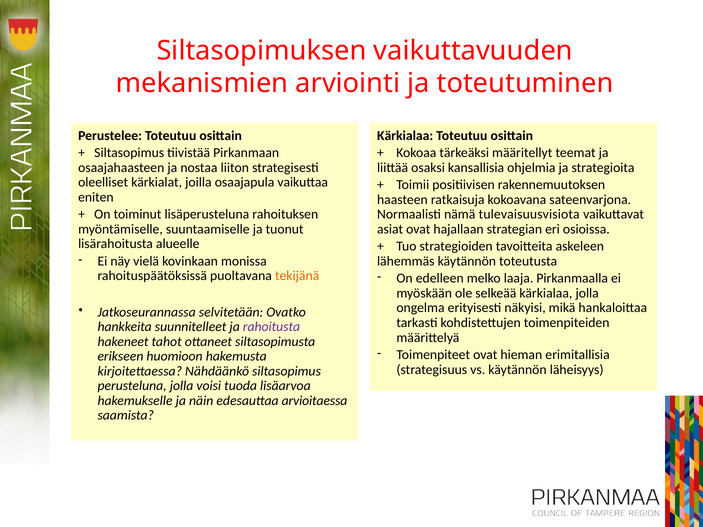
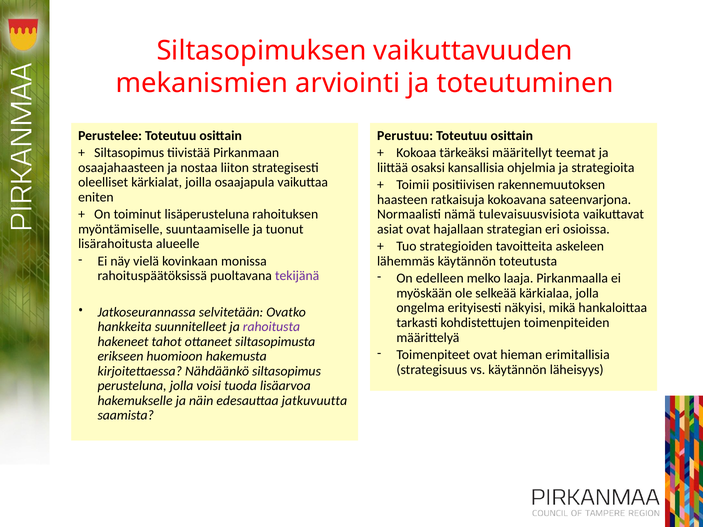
Kärkialaa: Kärkialaa -> Perustuu (405, 136)
tekijänä colour: orange -> purple (297, 276)
arvioitaessa: arvioitaessa -> jatkuvuutta (314, 401)
